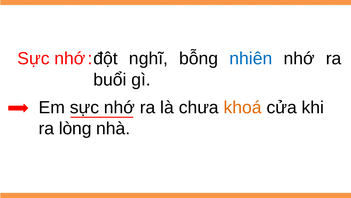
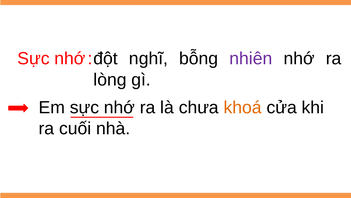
nhiên colour: blue -> purple (251, 58)
buổi: buổi -> lòng (110, 80)
lòng: lòng -> cuối (75, 128)
